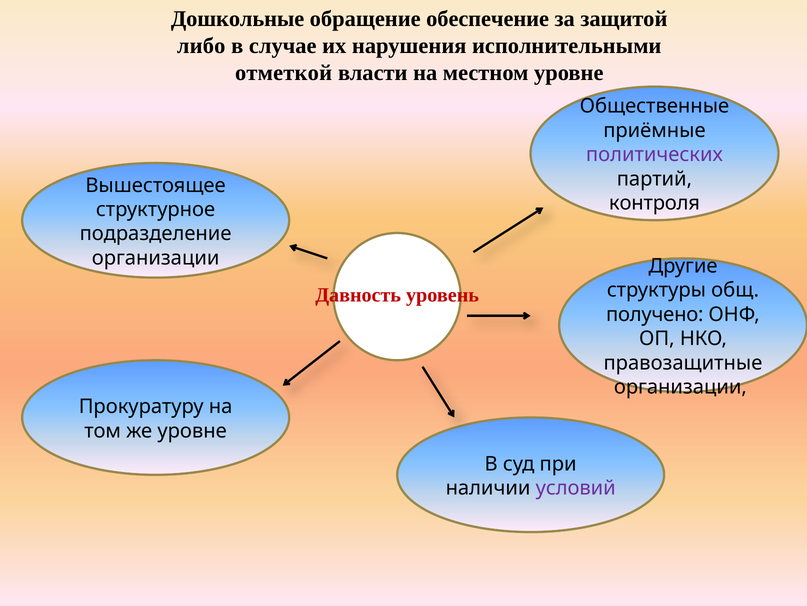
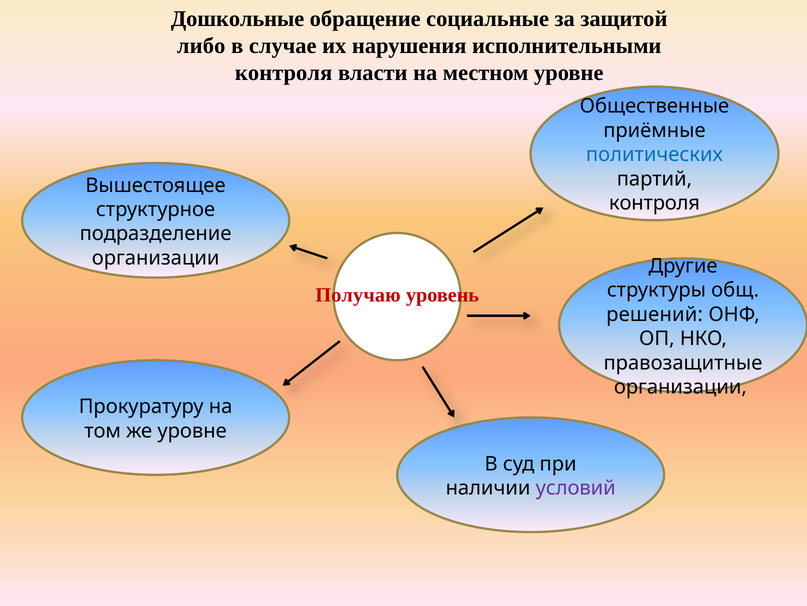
обеспечение: обеспечение -> социальные (488, 19)
отметкой: отметкой -> контроля (284, 73)
политических colour: purple -> blue (654, 155)
Давность: Давность -> Получаю (358, 295)
получено: получено -> решений (655, 314)
